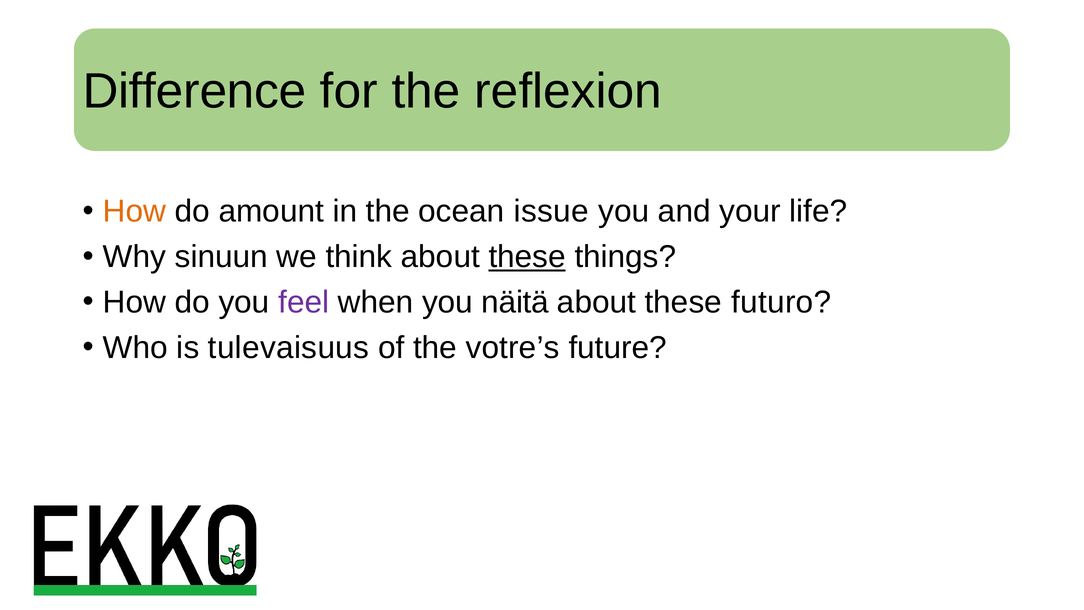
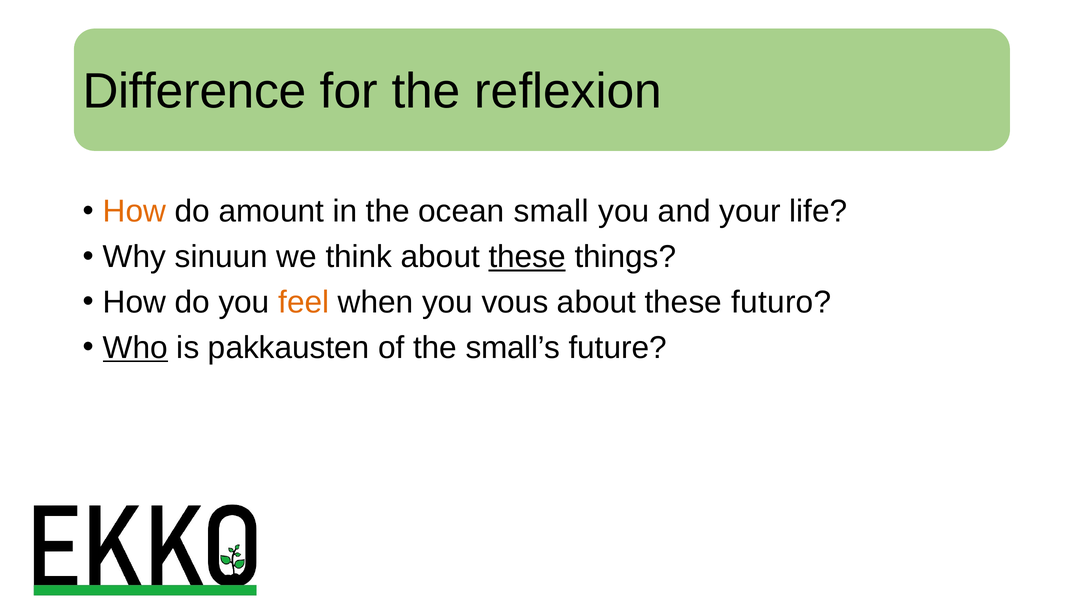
issue: issue -> small (551, 211)
feel colour: purple -> orange (304, 302)
näitä: näitä -> vous (515, 302)
Who underline: none -> present (135, 347)
tulevaisuus: tulevaisuus -> pakkausten (289, 347)
votre’s: votre’s -> small’s (513, 347)
